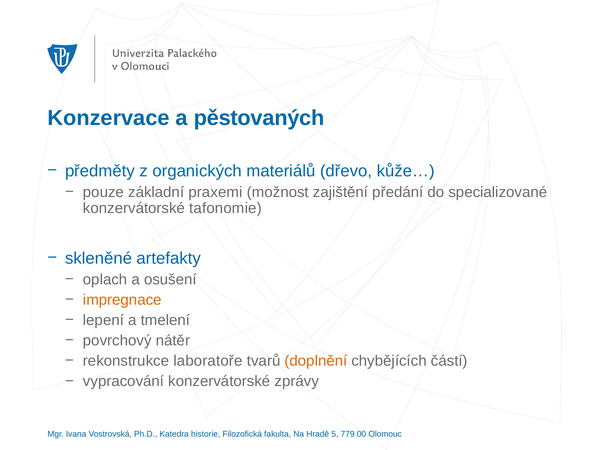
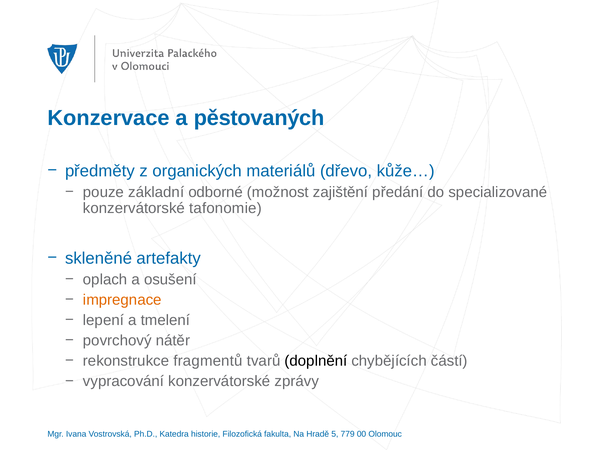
praxemi: praxemi -> odborné (216, 192)
laboratoře: laboratoře -> fragmentů (208, 361)
doplnění colour: orange -> black (316, 361)
